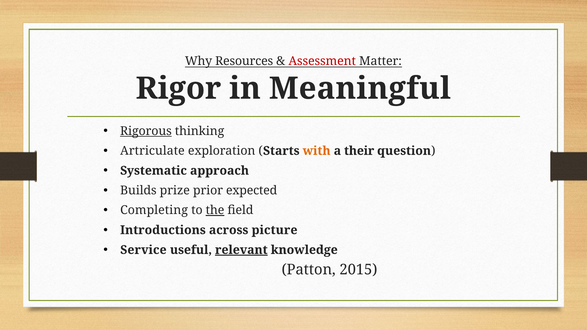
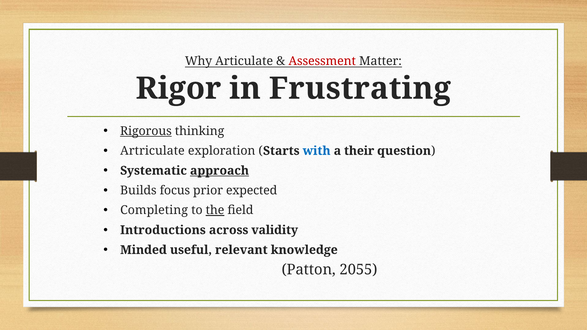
Resources: Resources -> Articulate (244, 61)
Meaningful: Meaningful -> Frustrating (360, 89)
with colour: orange -> blue (317, 151)
approach underline: none -> present (220, 171)
prize: prize -> focus (175, 191)
picture: picture -> validity (275, 230)
Service: Service -> Minded (143, 250)
relevant underline: present -> none (241, 250)
2015: 2015 -> 2055 (358, 270)
